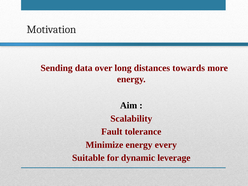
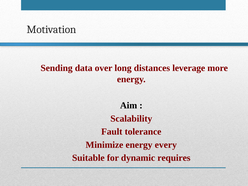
towards: towards -> leverage (189, 68)
leverage: leverage -> requires (174, 158)
